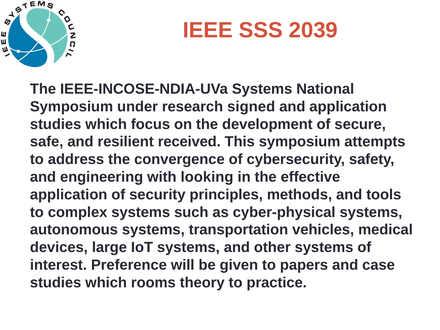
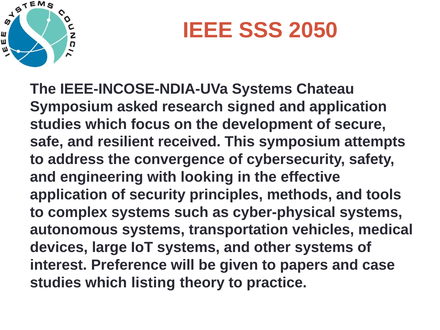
2039: 2039 -> 2050 (313, 30)
National: National -> Chateau (325, 89)
under: under -> asked (138, 107)
rooms: rooms -> listing (153, 283)
